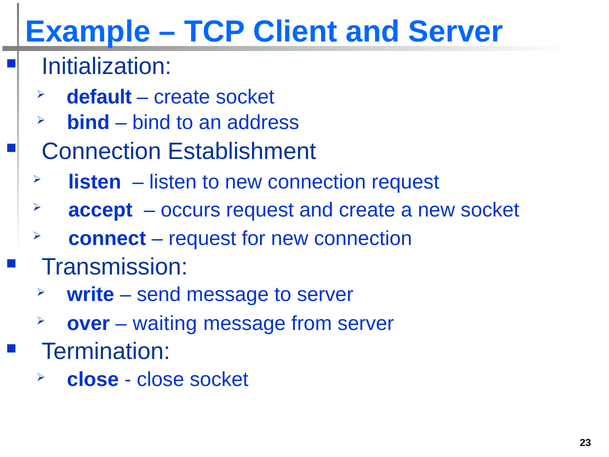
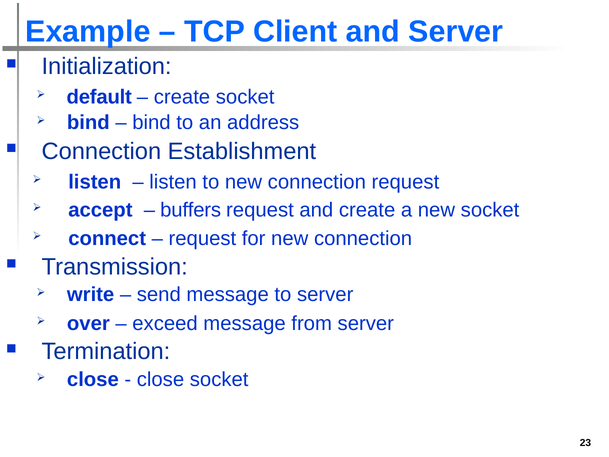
occurs: occurs -> buffers (191, 210)
waiting: waiting -> exceed (165, 323)
